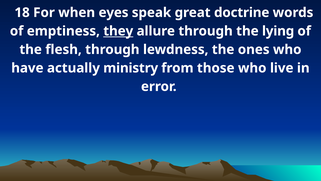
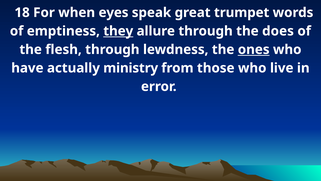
doctrine: doctrine -> trumpet (242, 13)
lying: lying -> does (278, 31)
ones underline: none -> present (254, 49)
